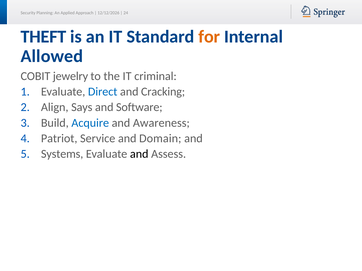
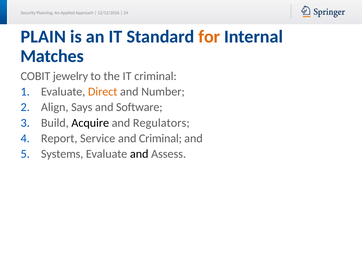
THEFT: THEFT -> PLAIN (43, 37)
Allowed: Allowed -> Matches (52, 56)
Direct colour: blue -> orange (103, 92)
Cracking: Cracking -> Number (163, 92)
Acquire colour: blue -> black (90, 123)
Awareness: Awareness -> Regulators (161, 123)
Patriot: Patriot -> Report (59, 139)
and Domain: Domain -> Criminal (160, 139)
